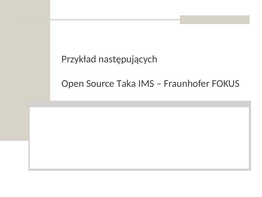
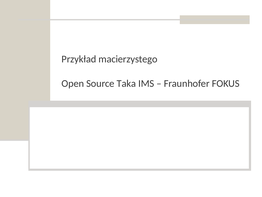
następujących: następujących -> macierzystego (128, 59)
